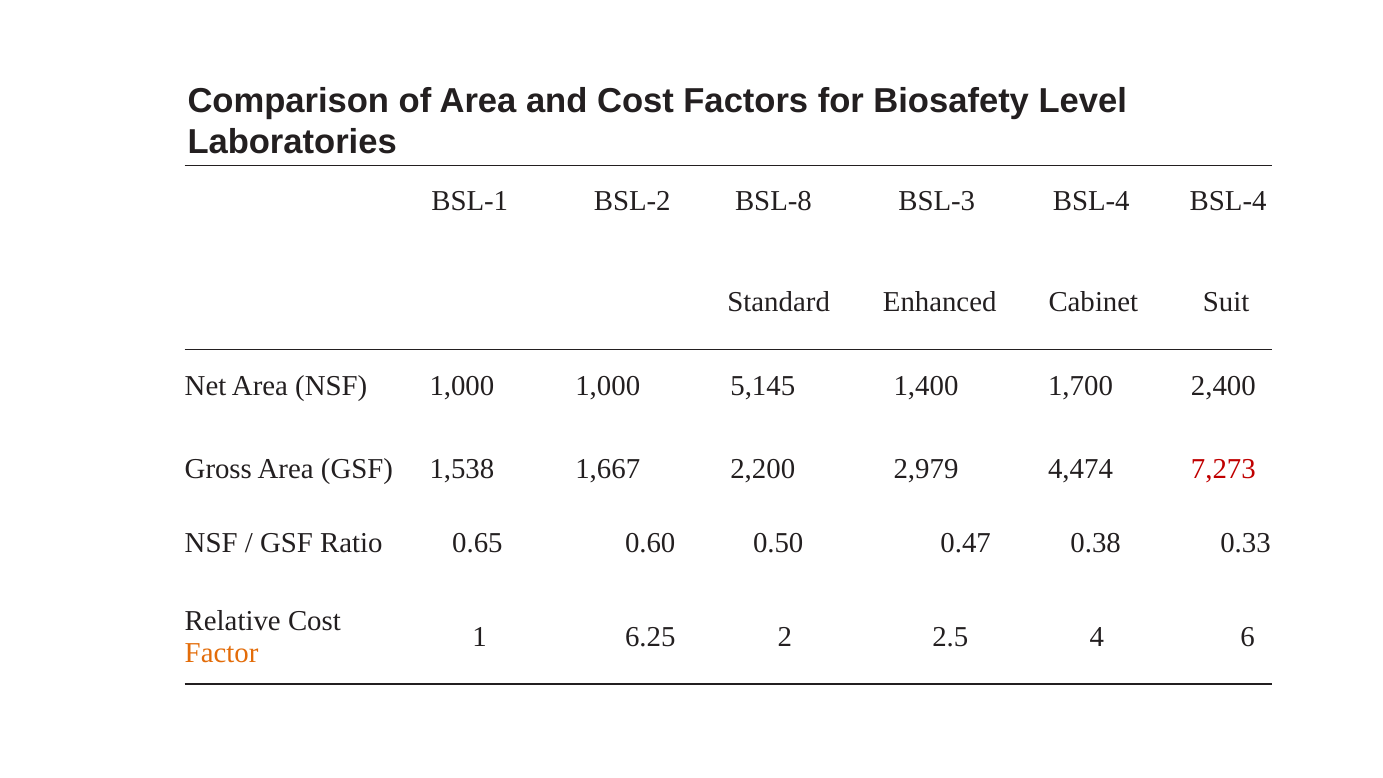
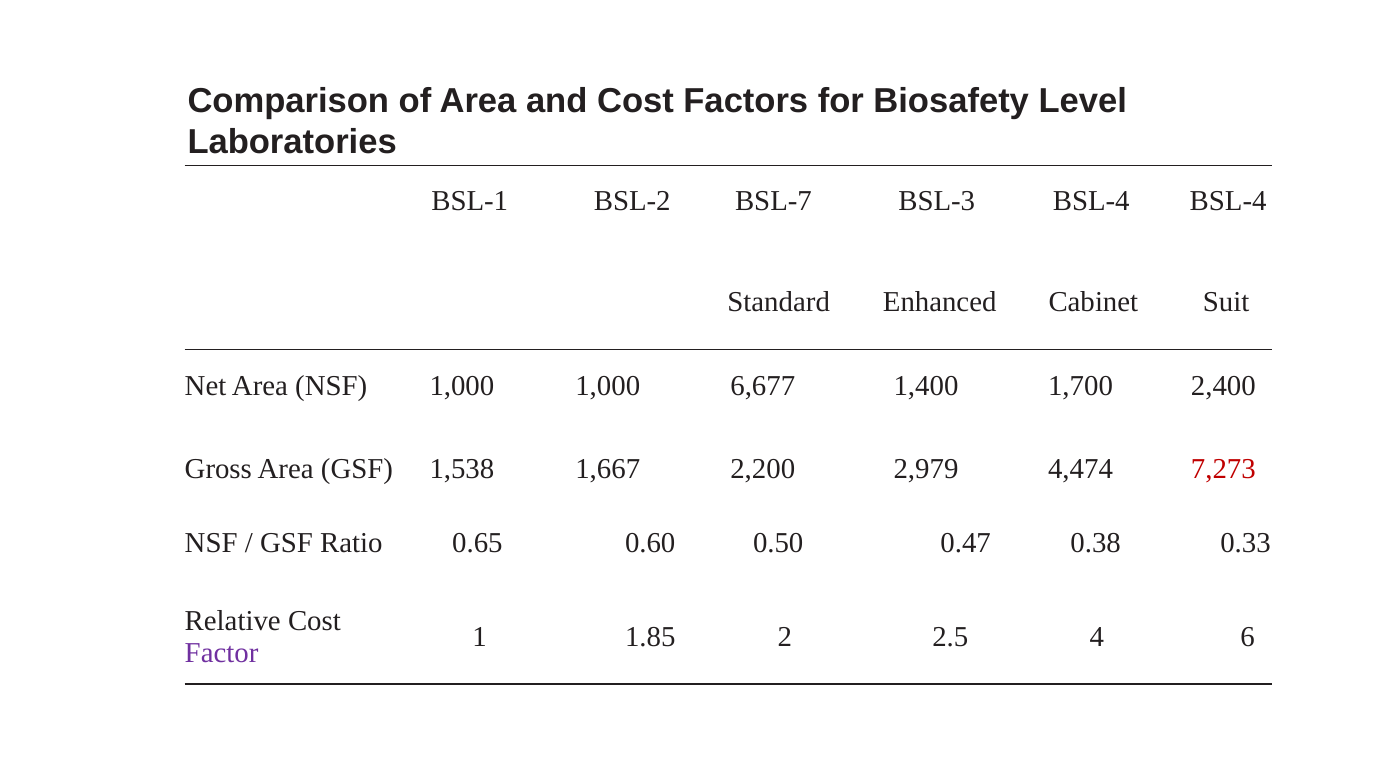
BSL-8: BSL-8 -> BSL-7 (773, 201)
5,145: 5,145 -> 6,677 (763, 386)
6.25: 6.25 -> 1.85 (650, 637)
Factor colour: orange -> purple (222, 653)
